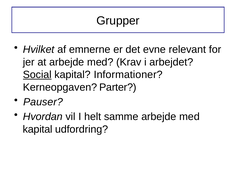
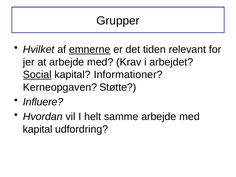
emnerne underline: none -> present (90, 49)
evne: evne -> tiden (154, 49)
Parter: Parter -> Støtte (118, 87)
Pauser: Pauser -> Influere (43, 102)
